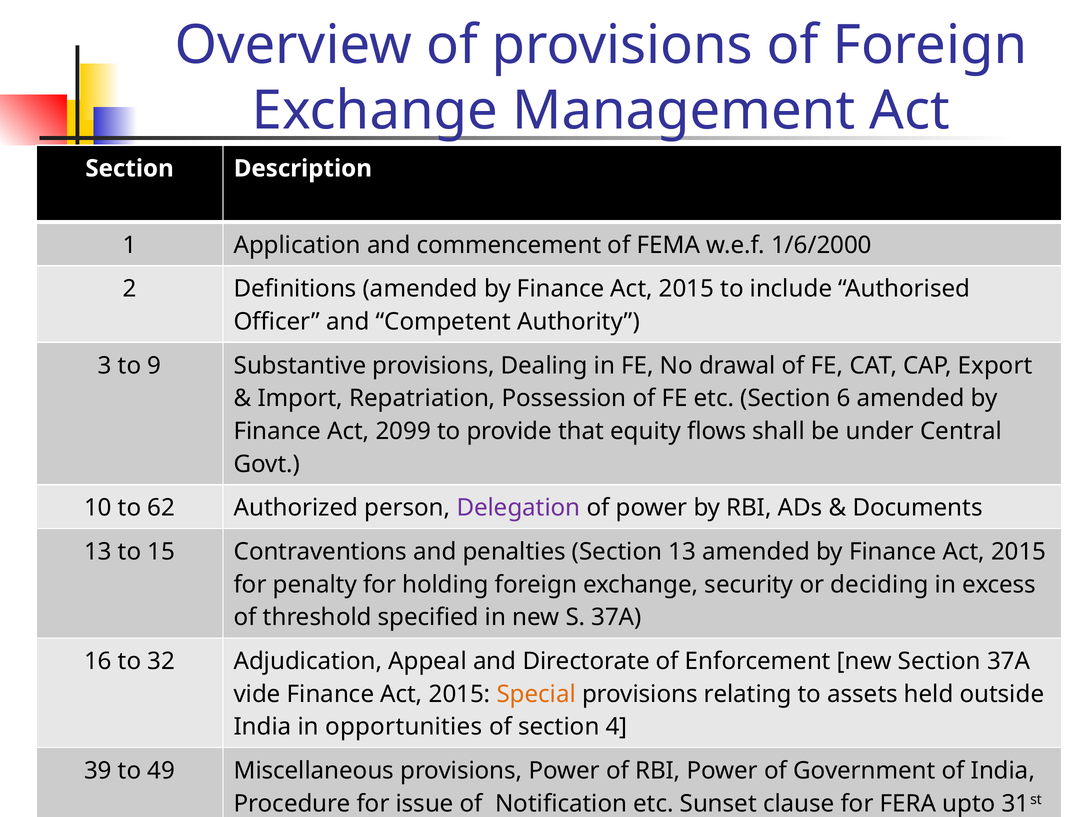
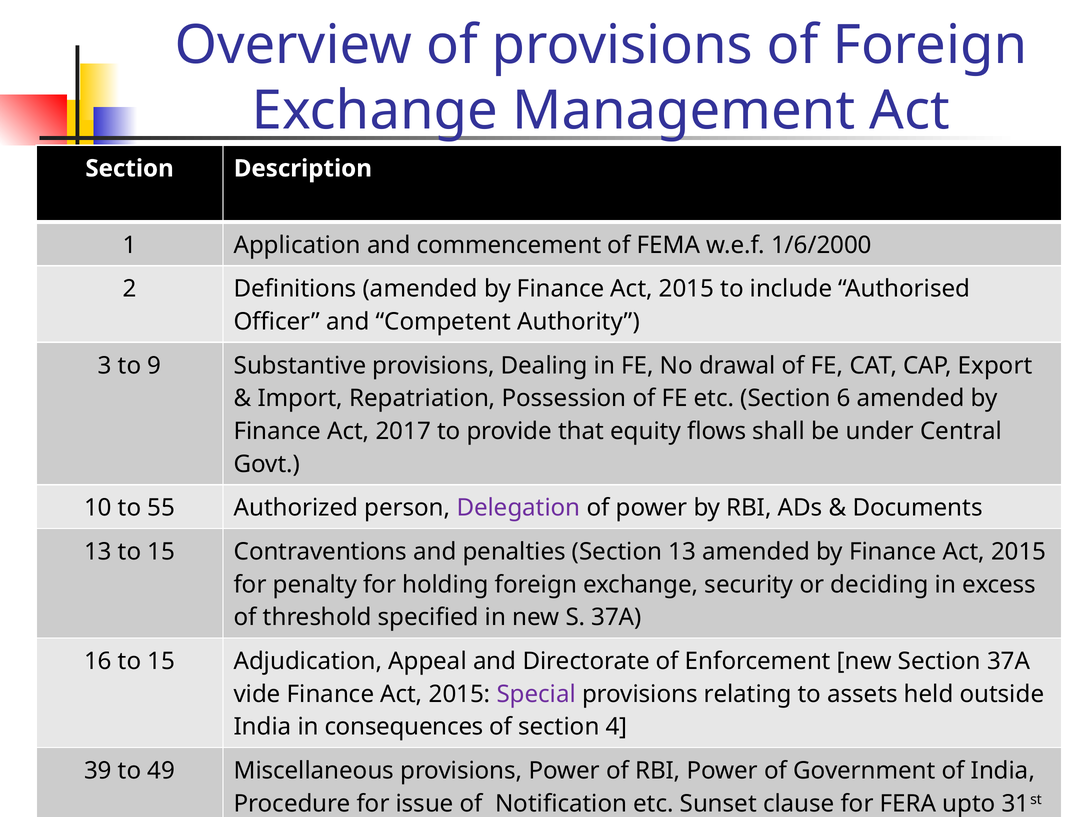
2099: 2099 -> 2017 (403, 431)
62: 62 -> 55 (161, 508)
16 to 32: 32 -> 15 (161, 661)
Special colour: orange -> purple (536, 694)
opportunities: opportunities -> consequences (404, 727)
